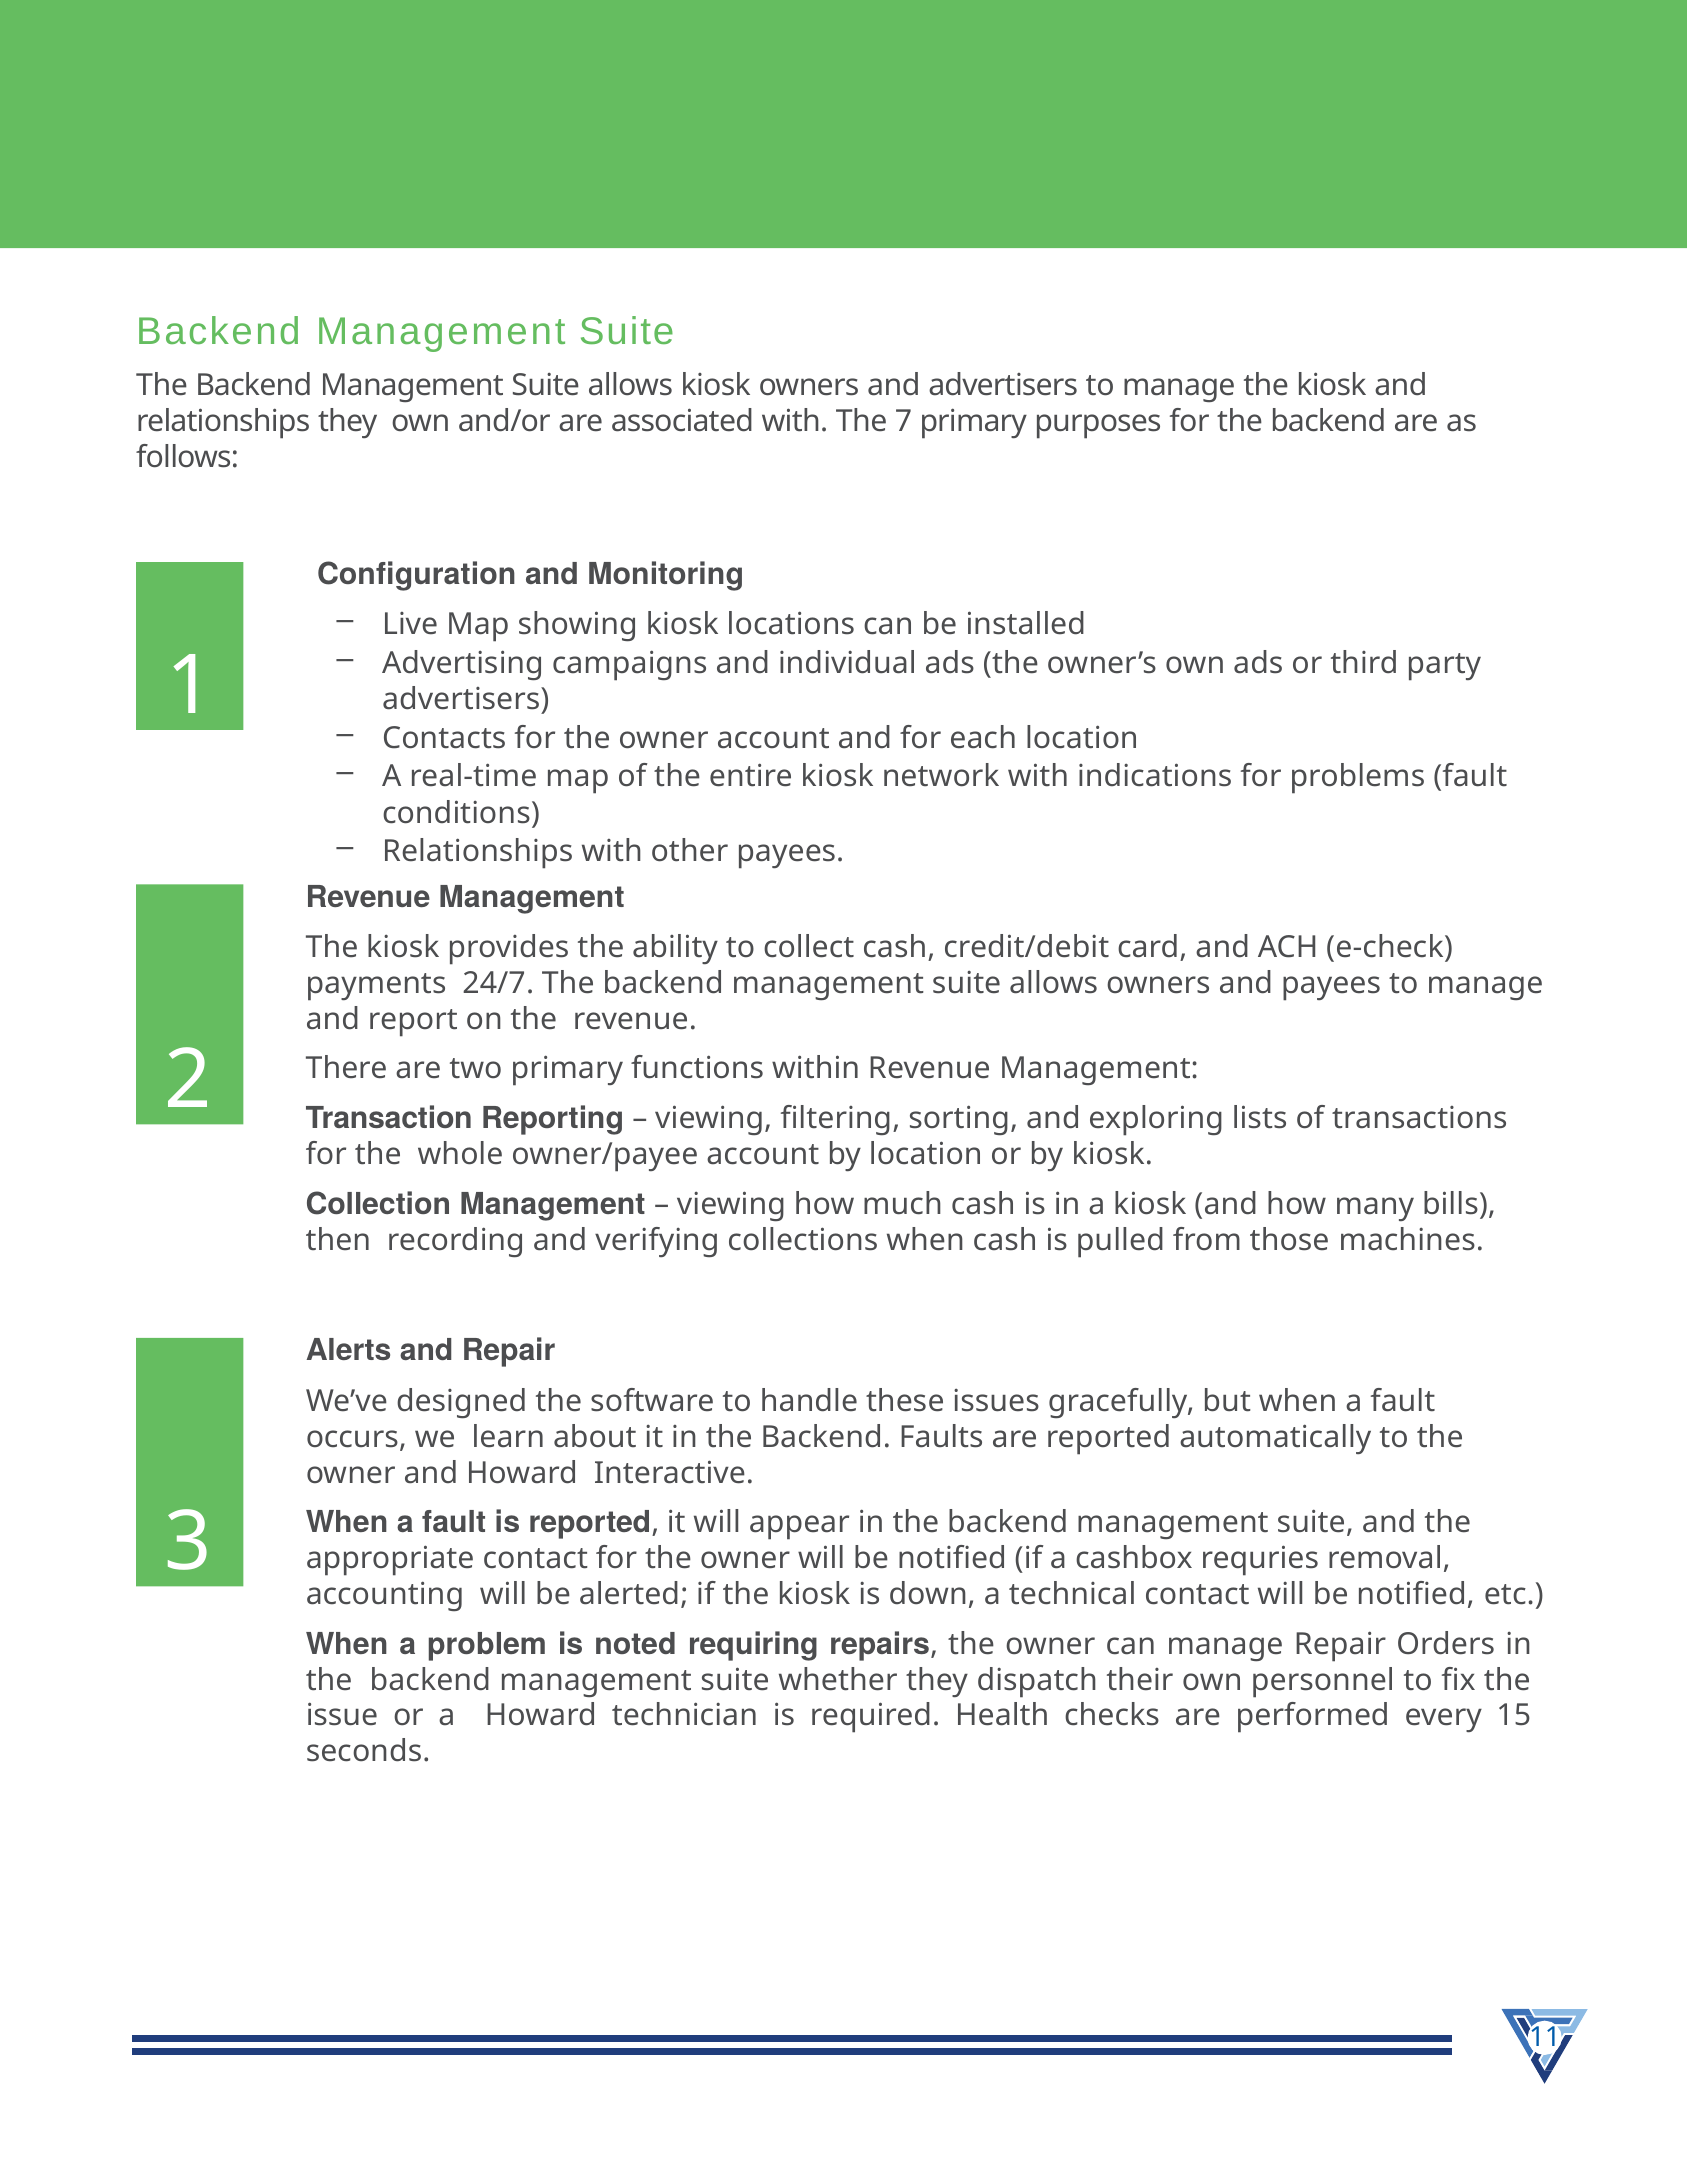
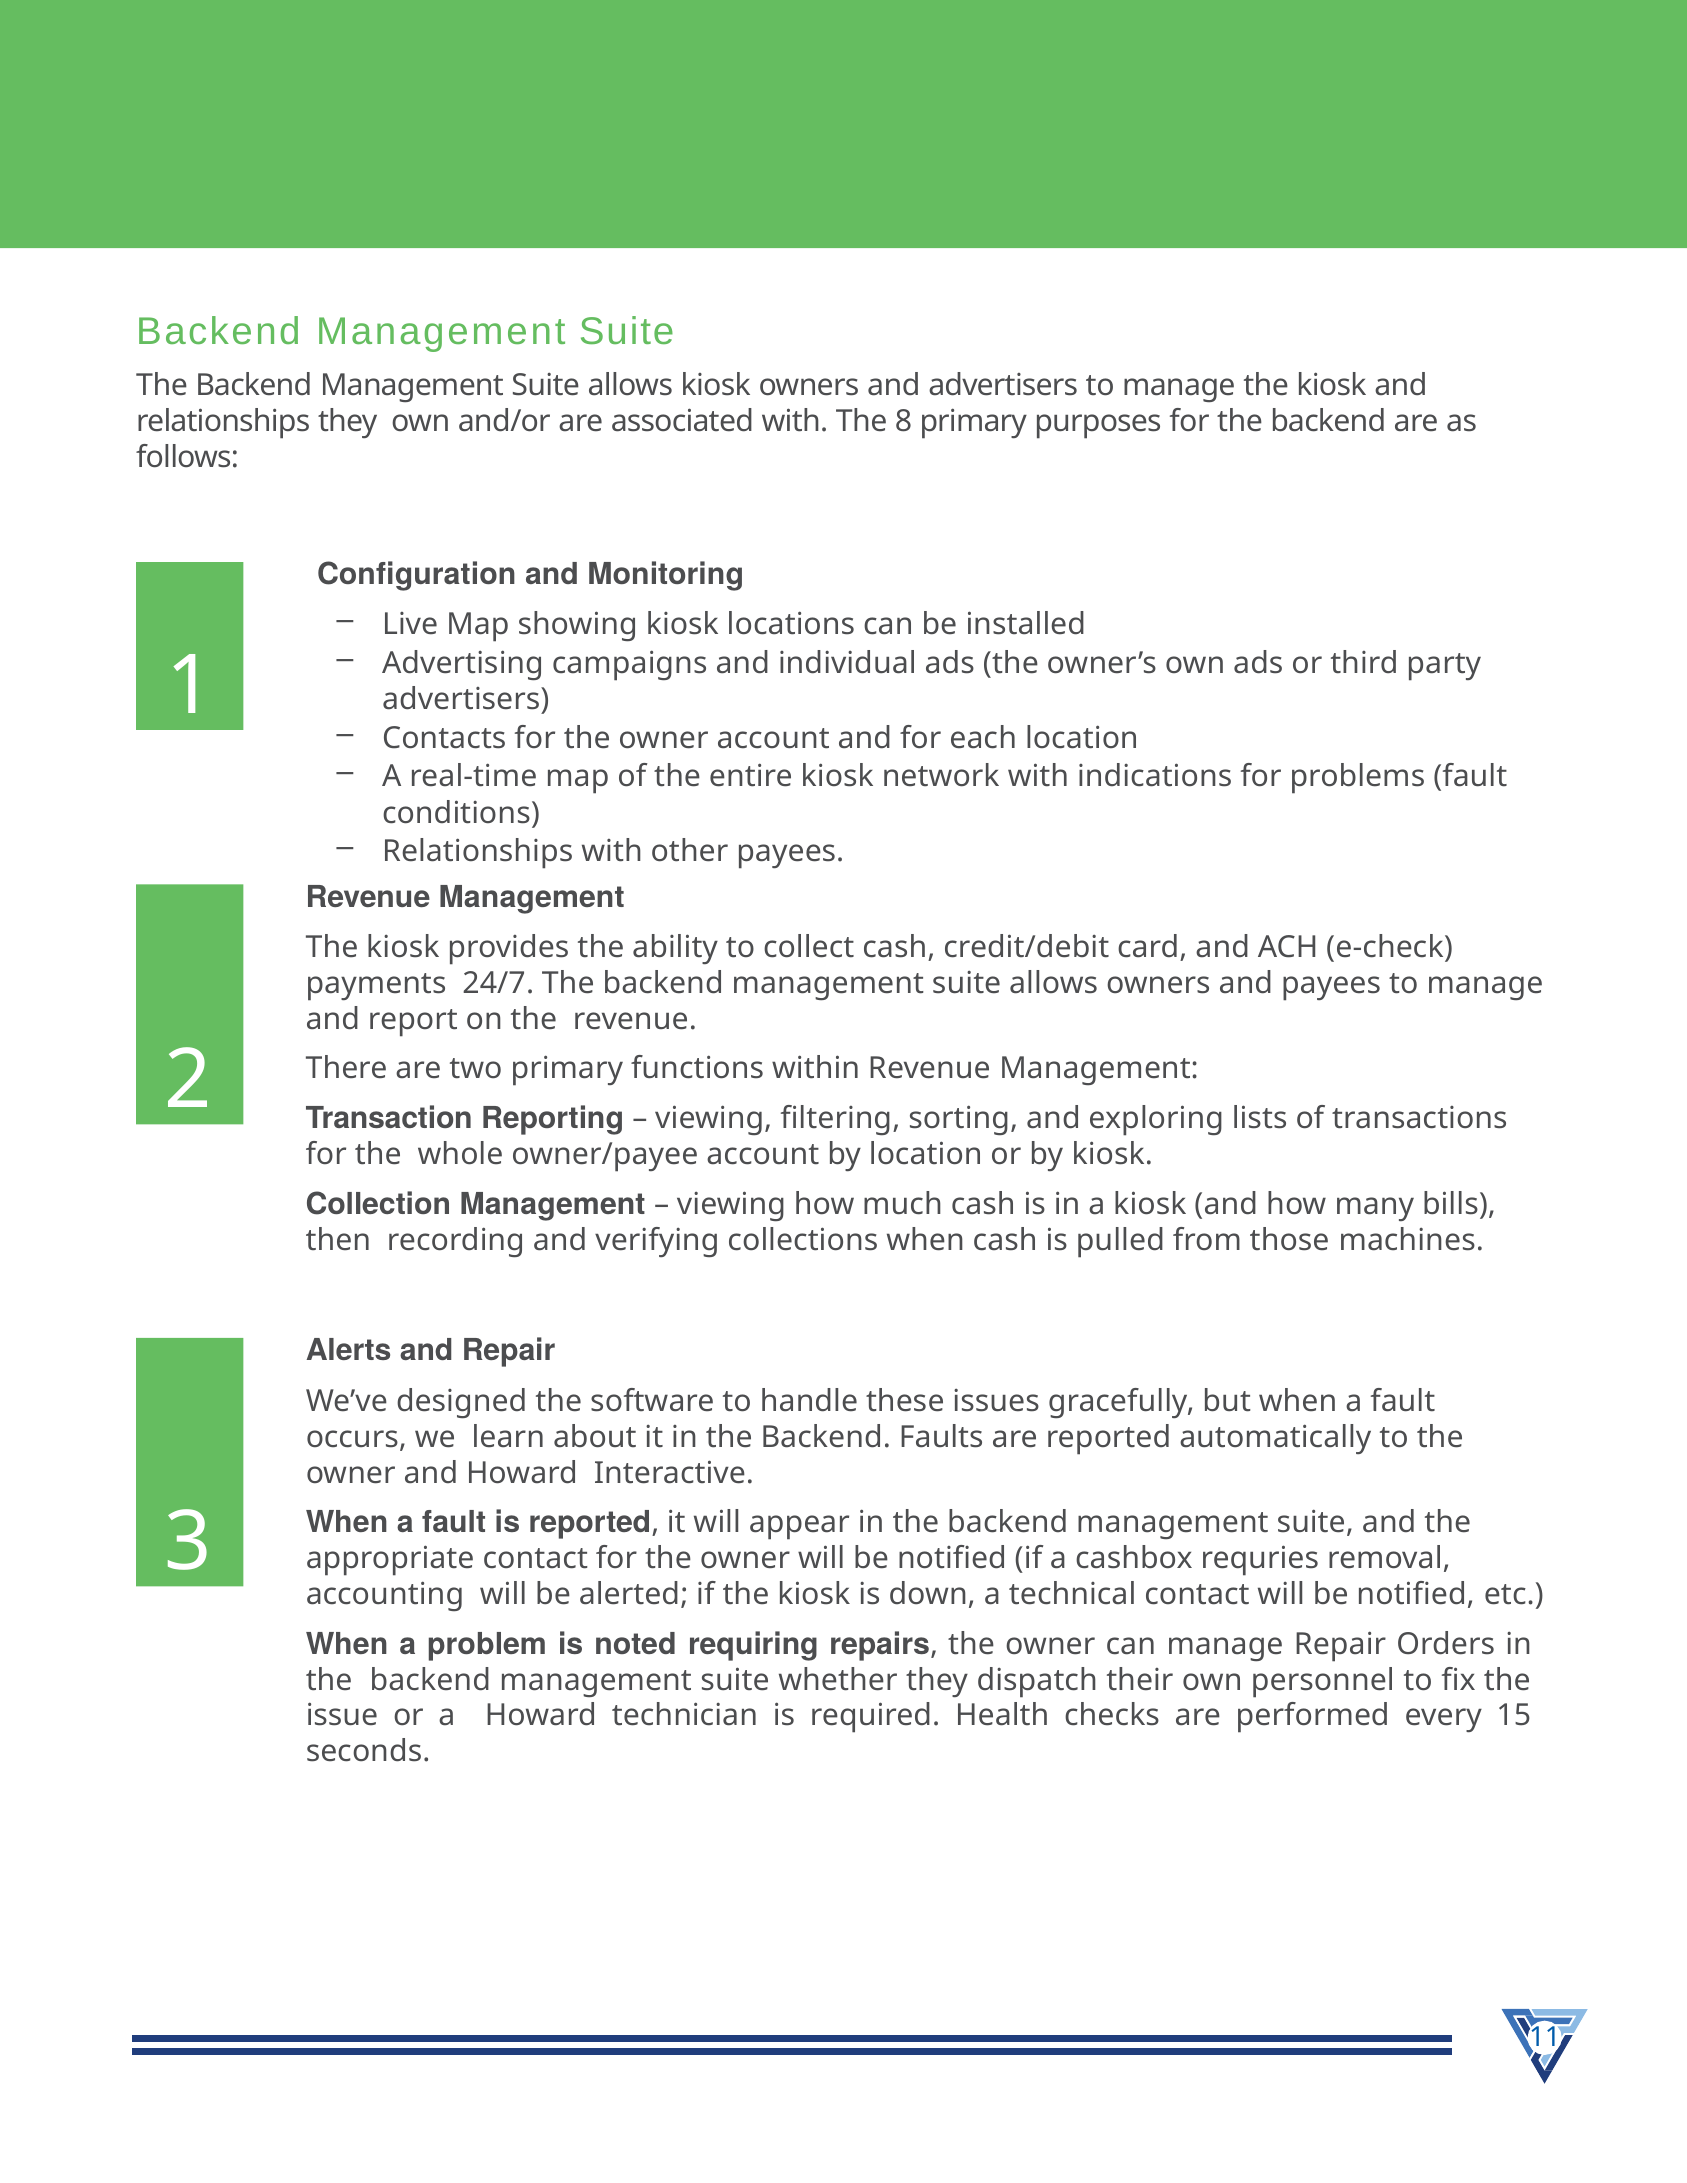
7: 7 -> 8 (904, 421)
